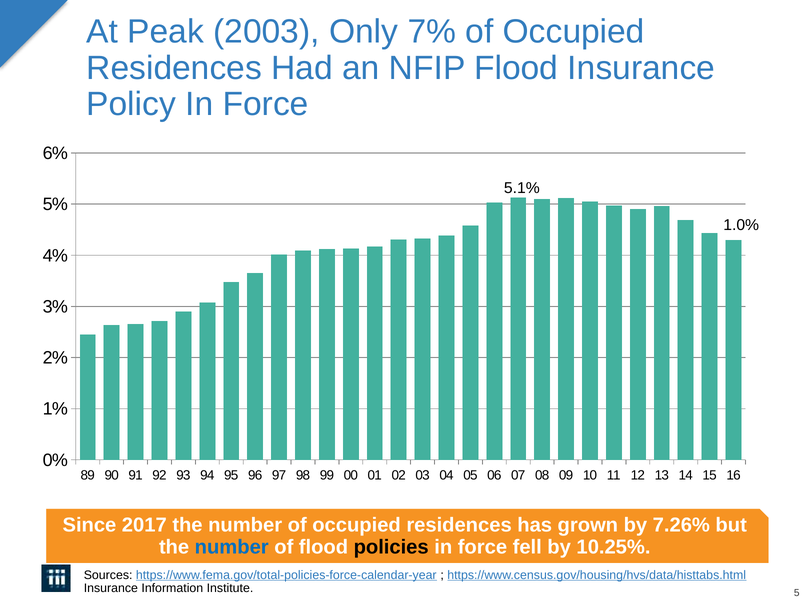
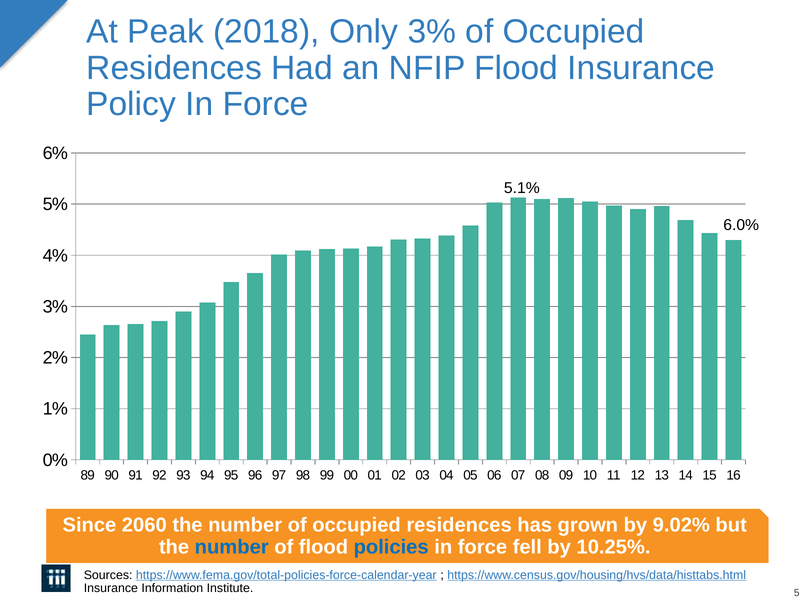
2003: 2003 -> 2018 (266, 32)
Only 7%: 7% -> 3% (432, 32)
1.0%: 1.0% -> 6.0% (741, 225)
2017: 2017 -> 2060 (144, 525)
7.26%: 7.26% -> 9.02% (681, 525)
policies colour: black -> blue (391, 547)
